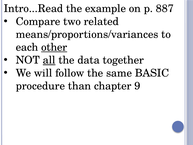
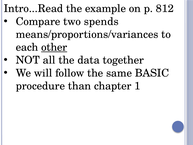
887: 887 -> 812 (165, 9)
related: related -> spends (101, 21)
all underline: present -> none (49, 60)
9: 9 -> 1 (137, 86)
